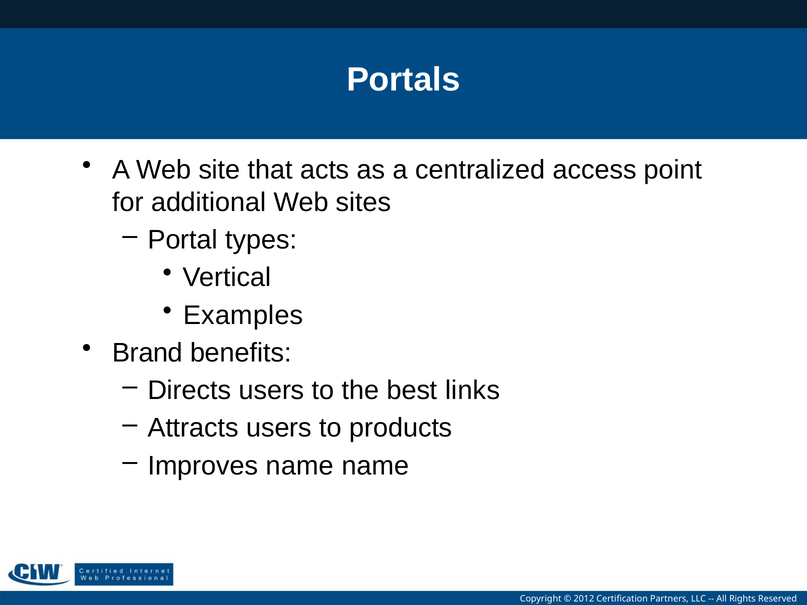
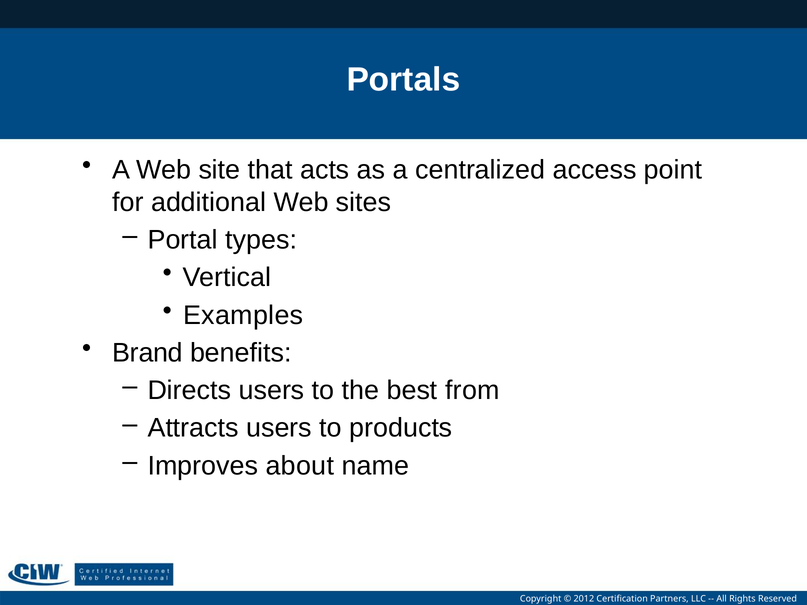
links: links -> from (473, 391)
Improves name: name -> about (300, 466)
